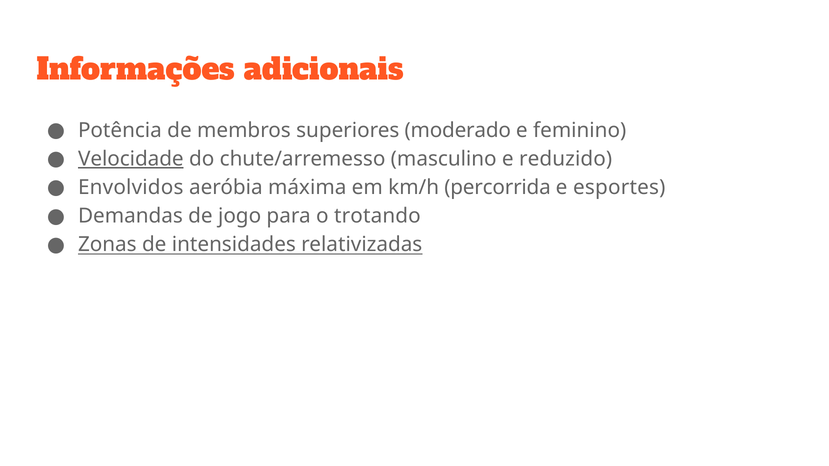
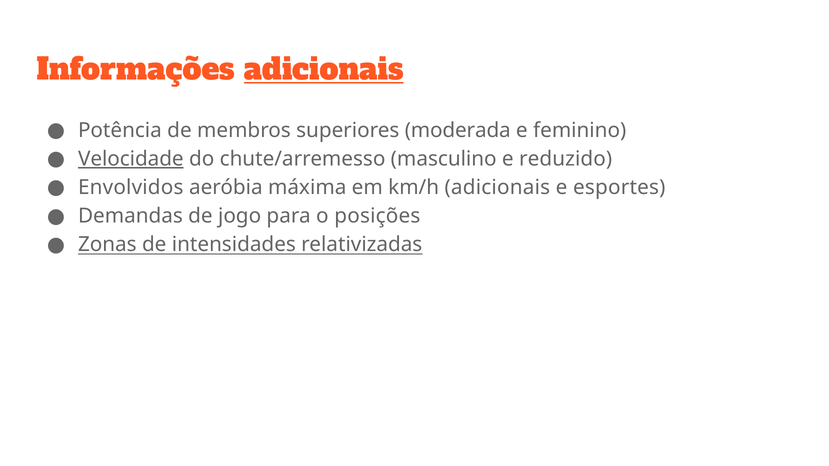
adicionais underline: none -> present (324, 70)
moderado: moderado -> moderada (458, 130)
km/h percorrida: percorrida -> adicionais (497, 188)
trotando: trotando -> posições (377, 216)
